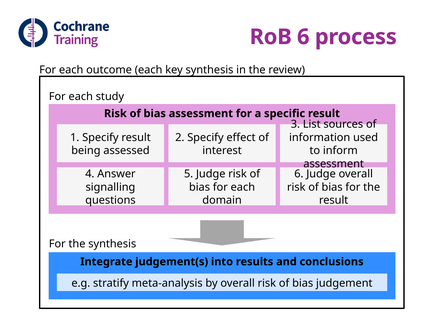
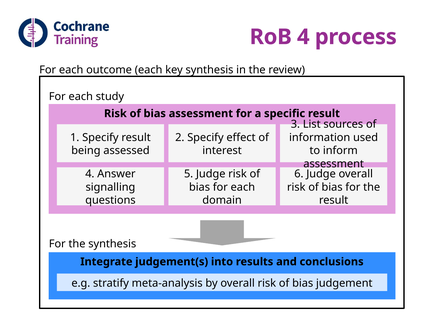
RoB 6: 6 -> 4 (303, 37)
